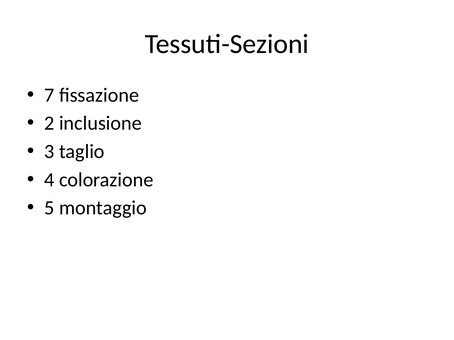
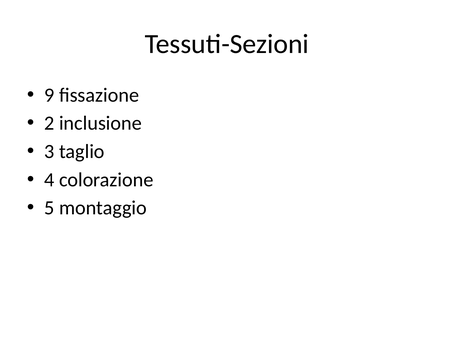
7: 7 -> 9 (49, 95)
